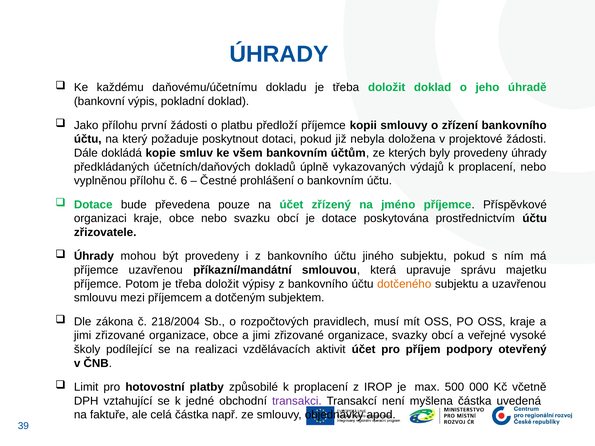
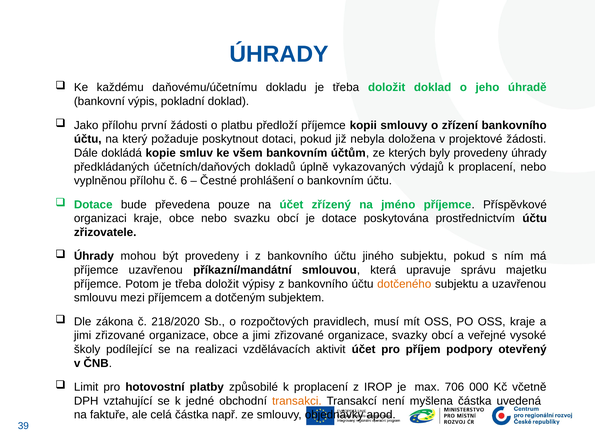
218/2004: 218/2004 -> 218/2020 (176, 322)
500: 500 -> 706 (454, 387)
transakci colour: purple -> orange (297, 401)
